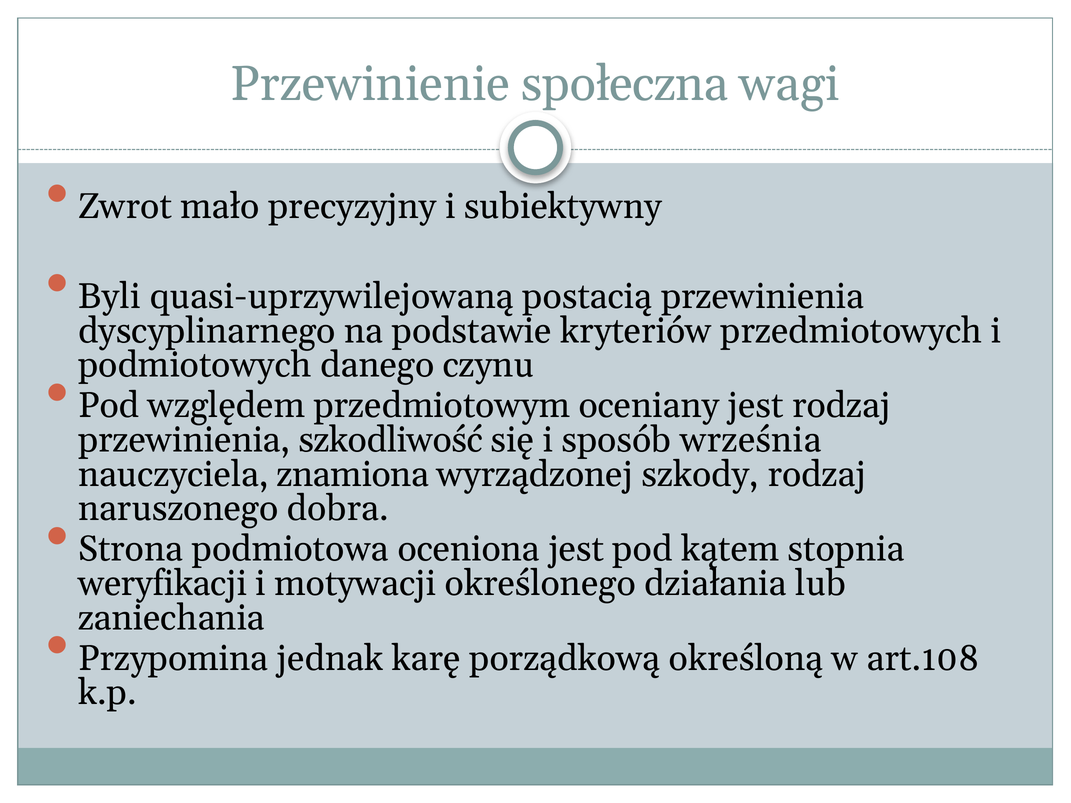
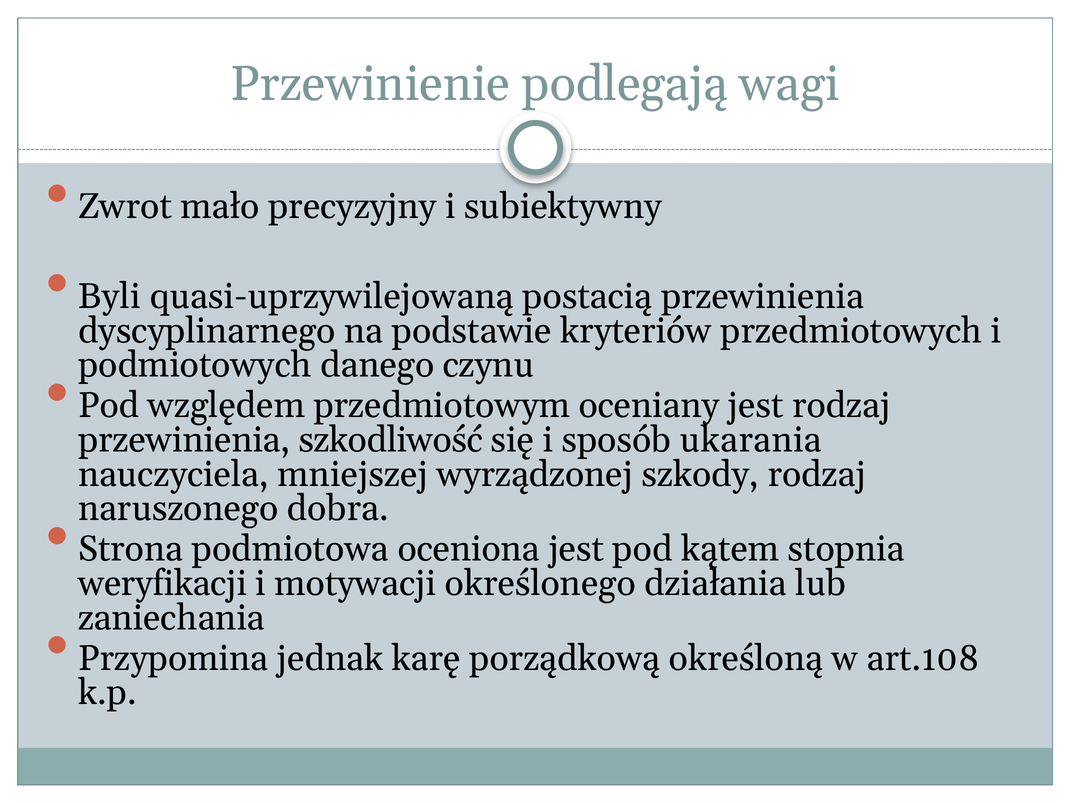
społeczna: społeczna -> podlegają (625, 84)
września: września -> ukarania (751, 440)
znamiona: znamiona -> mniejszej (353, 474)
